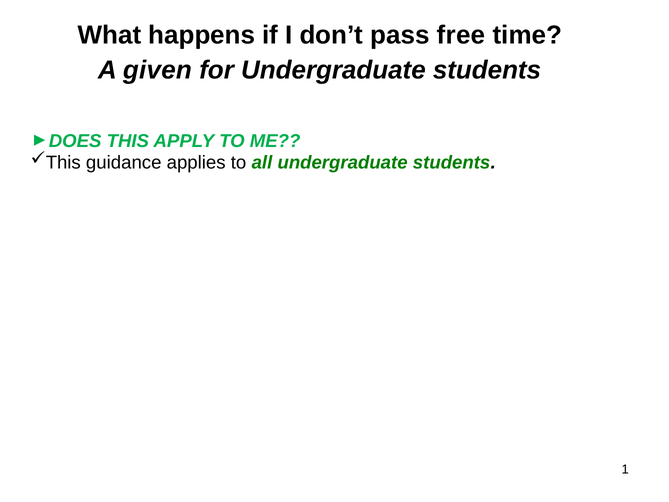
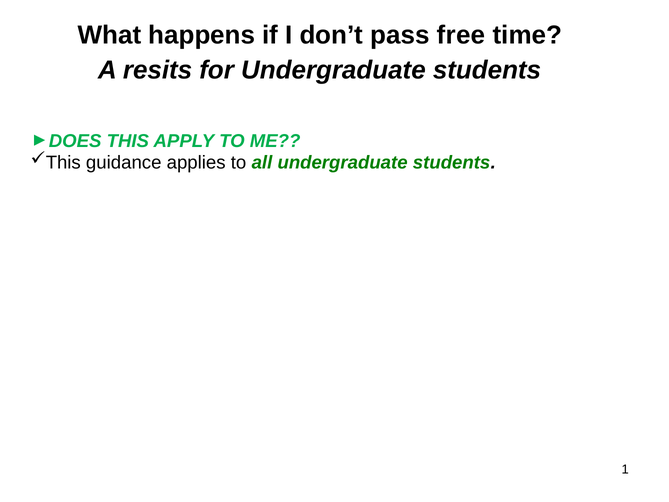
given: given -> resits (158, 70)
